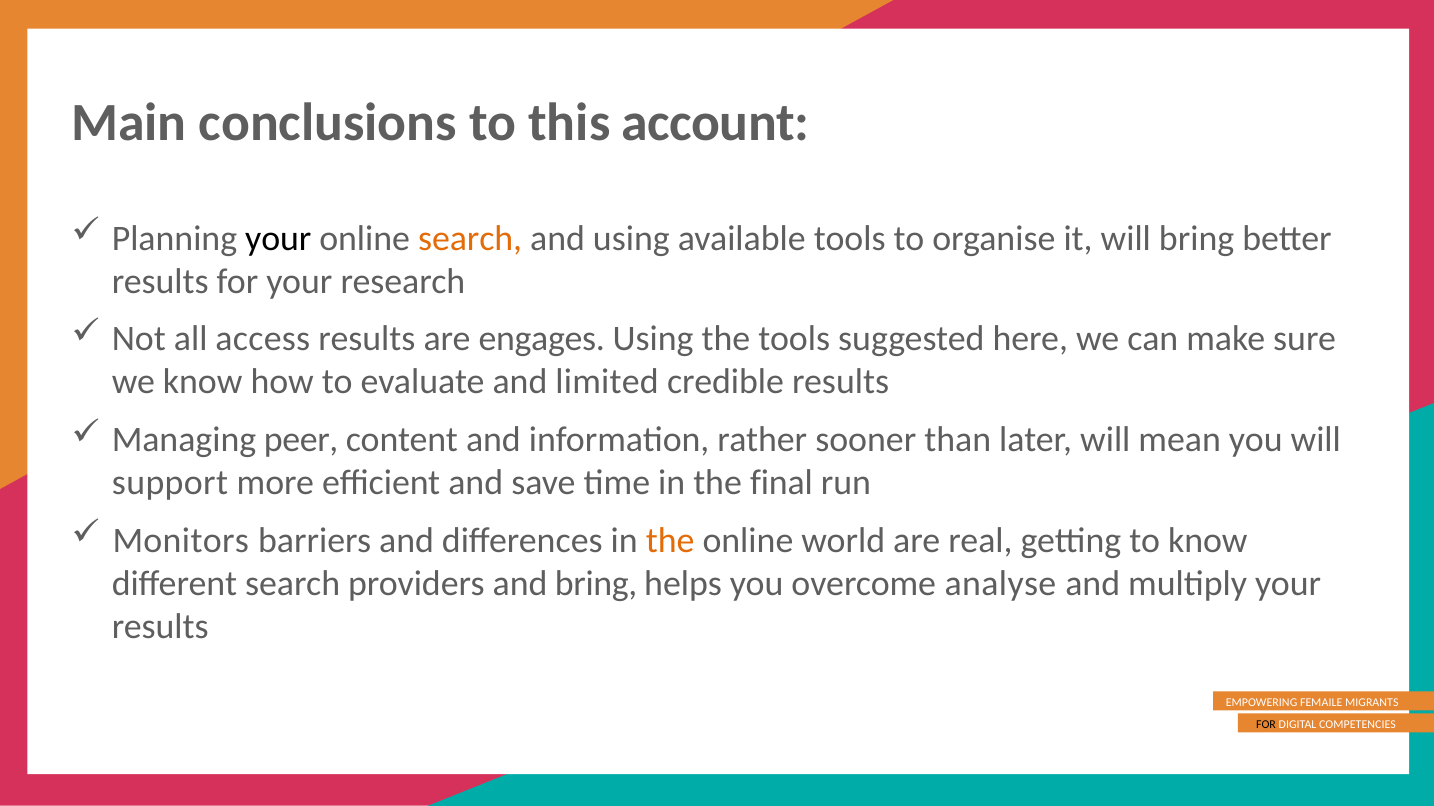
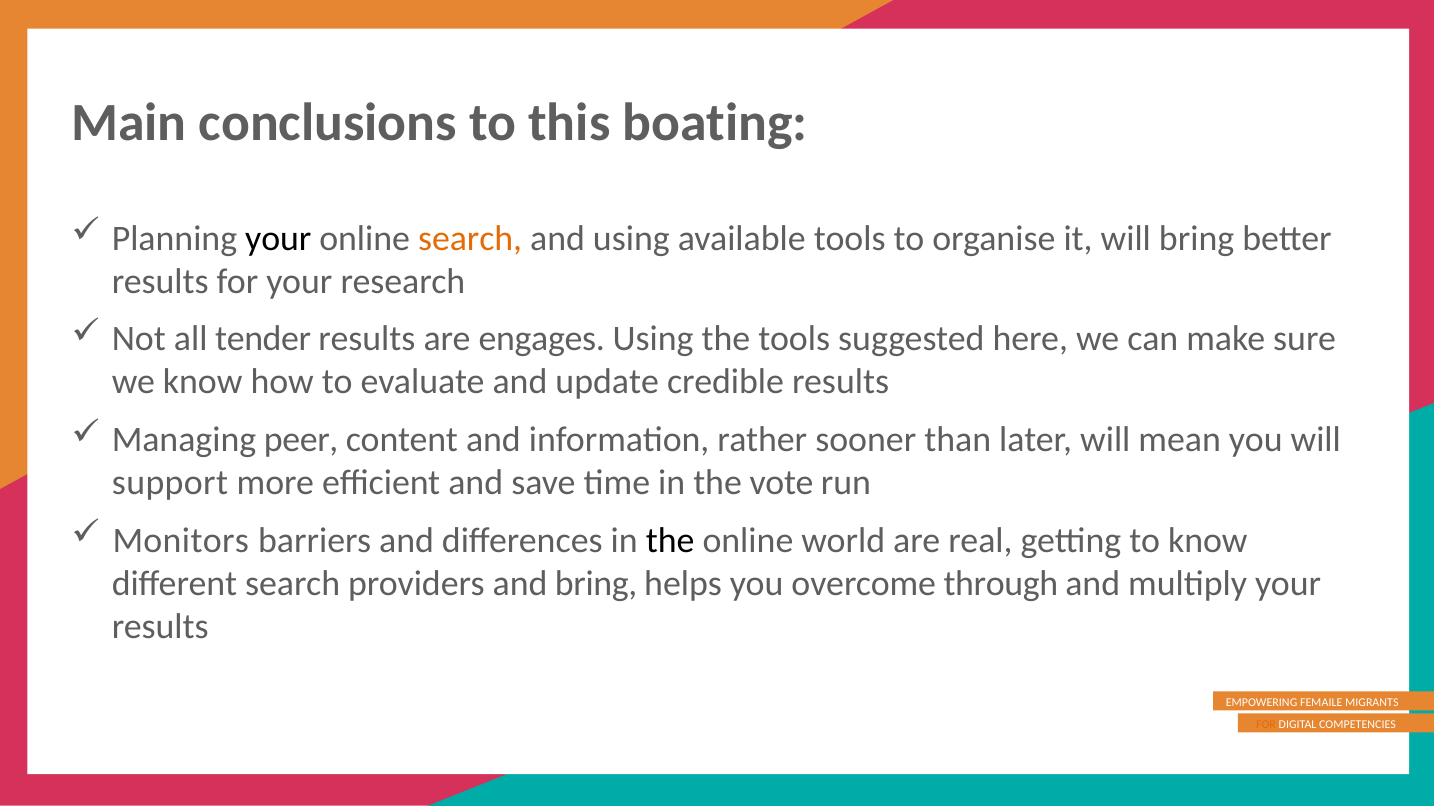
account: account -> boating (715, 122)
access: access -> tender (263, 339)
limited: limited -> update (607, 382)
final: final -> vote (782, 483)
the colour: orange -> black (670, 541)
analyse: analyse -> through (1001, 584)
FOR colour: black -> orange (1266, 725)
